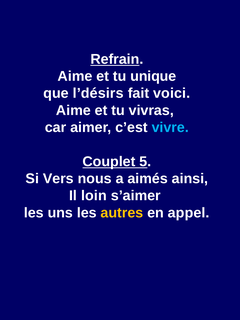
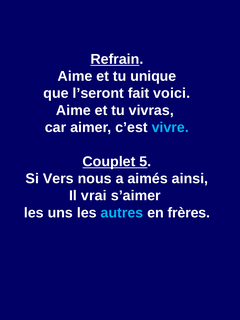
l’désirs: l’désirs -> l’seront (98, 93)
loin: loin -> vrai (94, 196)
autres colour: yellow -> light blue (122, 213)
appel: appel -> frères (189, 213)
